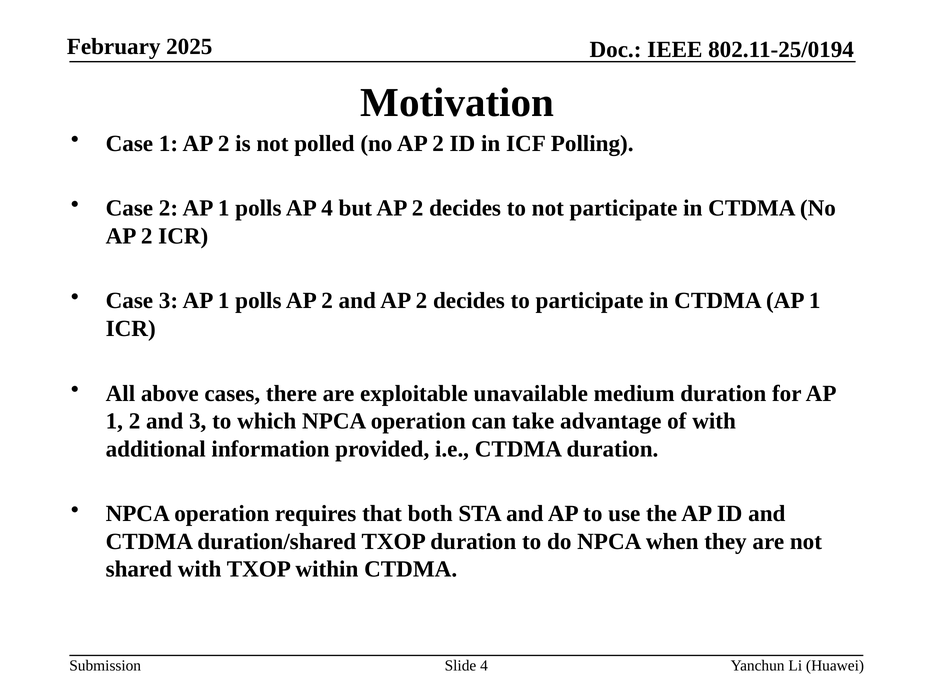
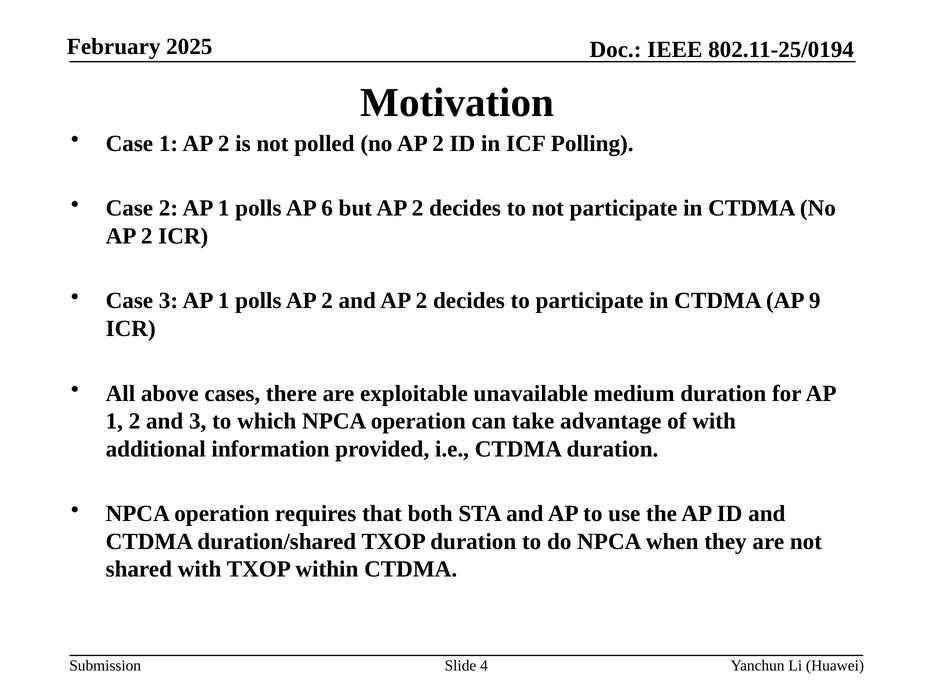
AP 4: 4 -> 6 (327, 208)
CTDMA AP 1: 1 -> 9 (815, 301)
